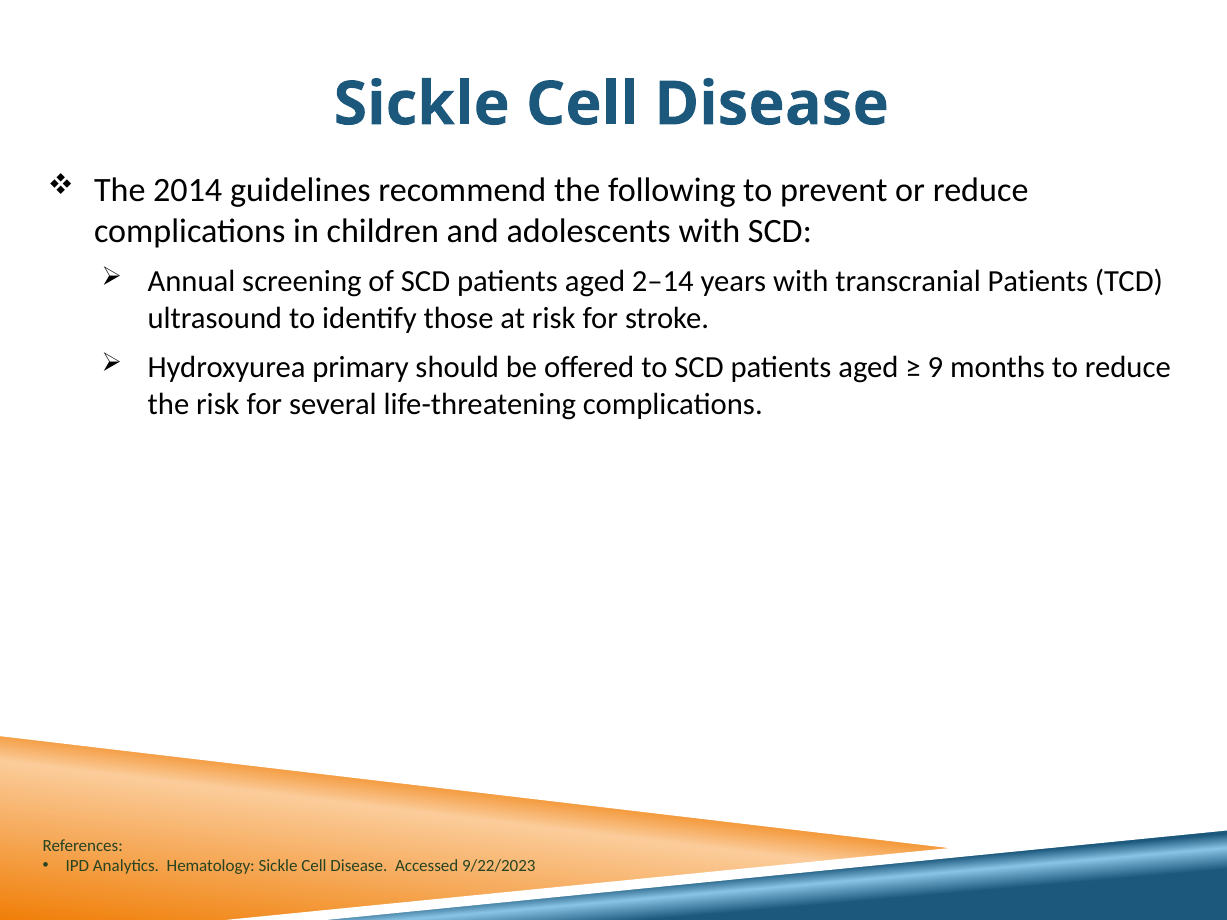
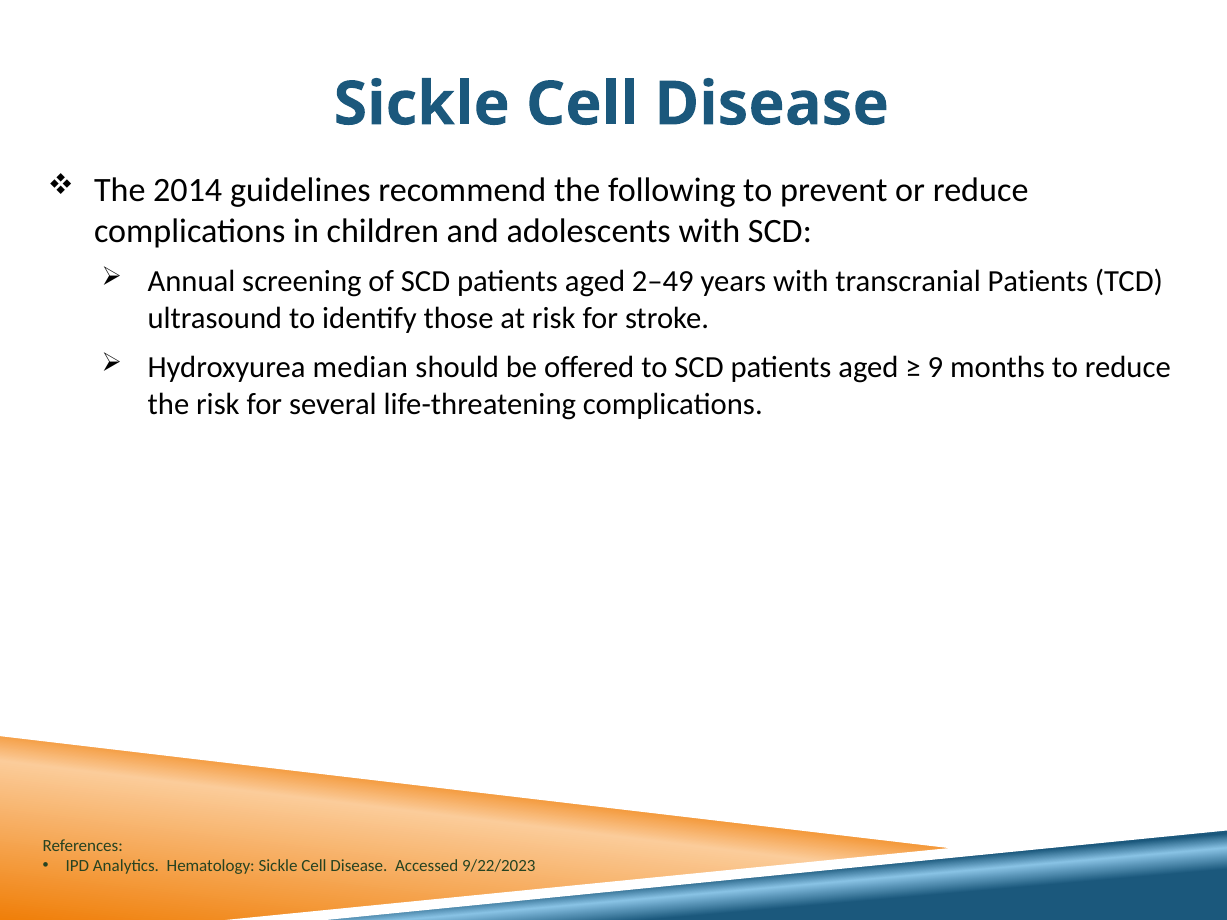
2–14: 2–14 -> 2–49 (663, 282)
primary: primary -> median (360, 367)
